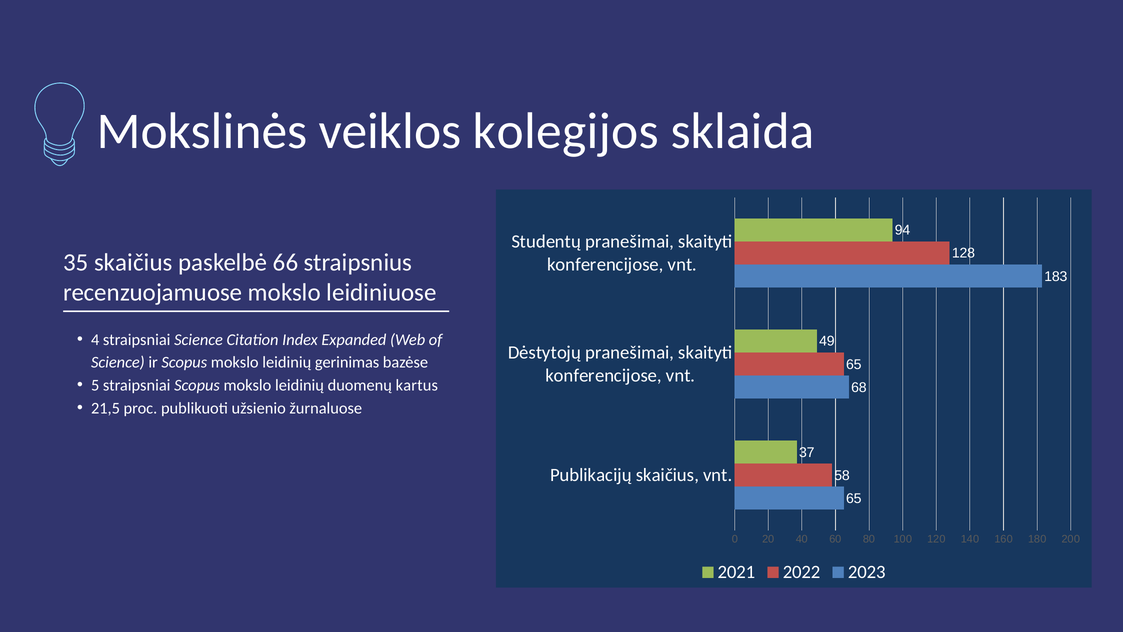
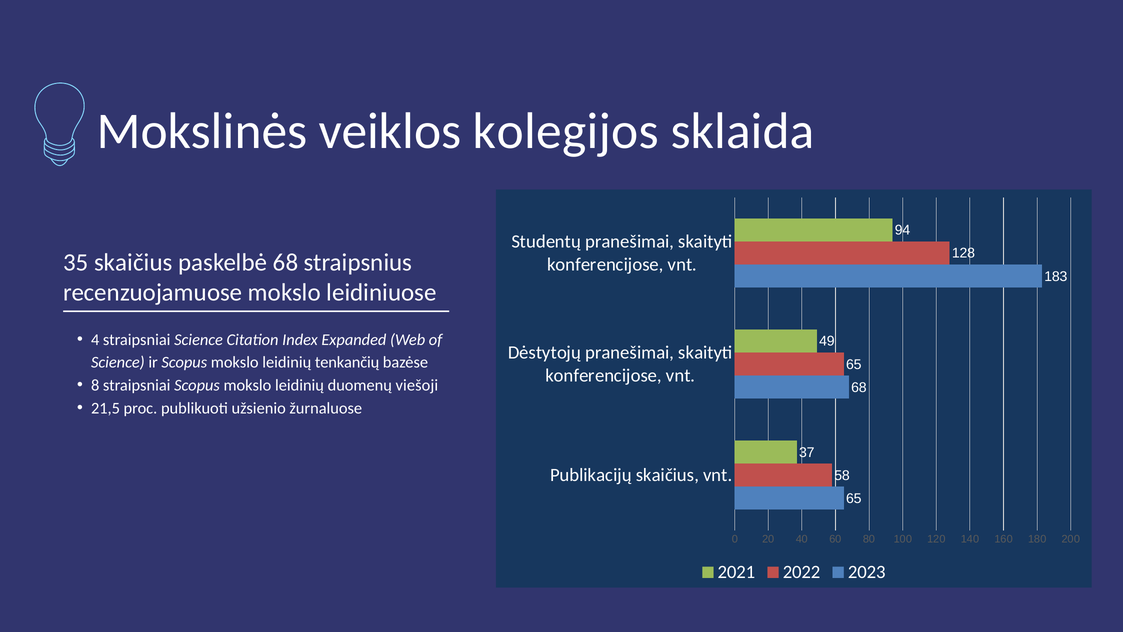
paskelbė 66: 66 -> 68 (286, 262)
gerinimas: gerinimas -> tenkančių (347, 362)
5: 5 -> 8 (95, 385)
kartus: kartus -> viešoji (417, 385)
